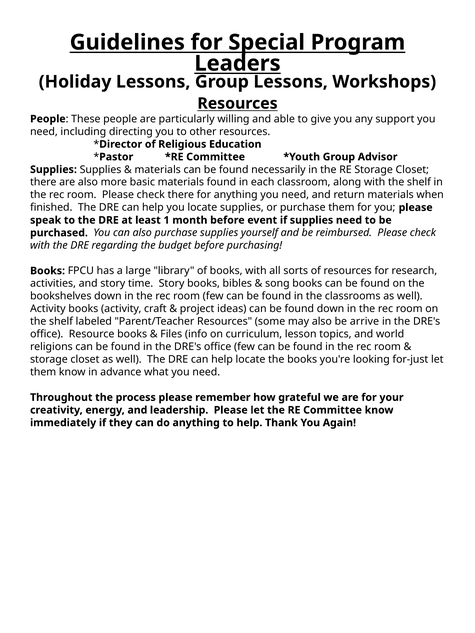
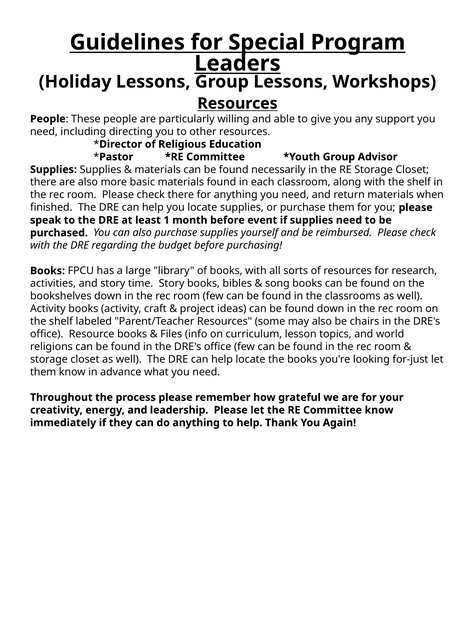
arrive: arrive -> chairs (365, 322)
